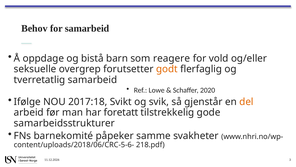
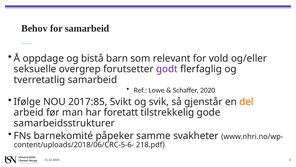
reagere: reagere -> relevant (172, 58)
godt colour: orange -> purple (167, 69)
2017:18: 2017:18 -> 2017:85 (88, 101)
